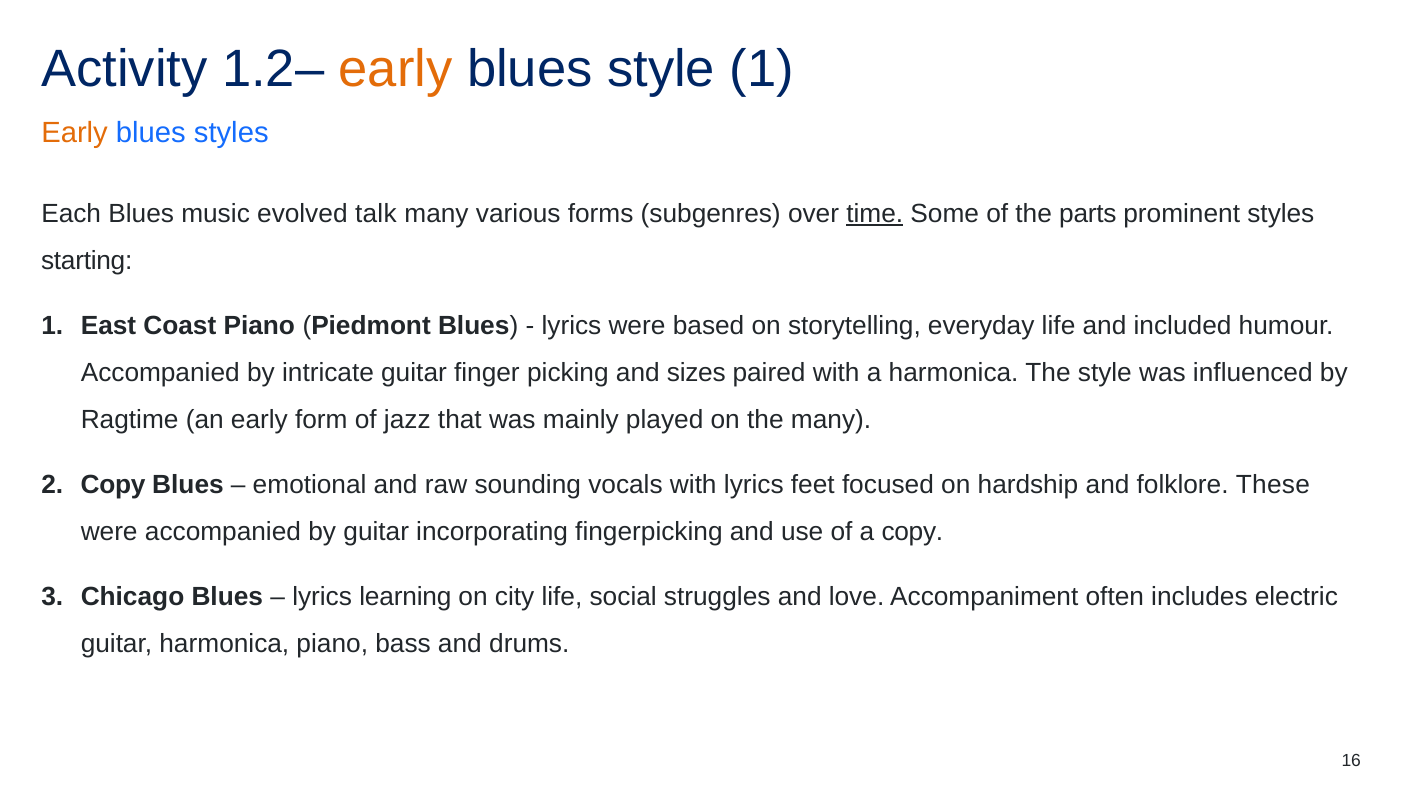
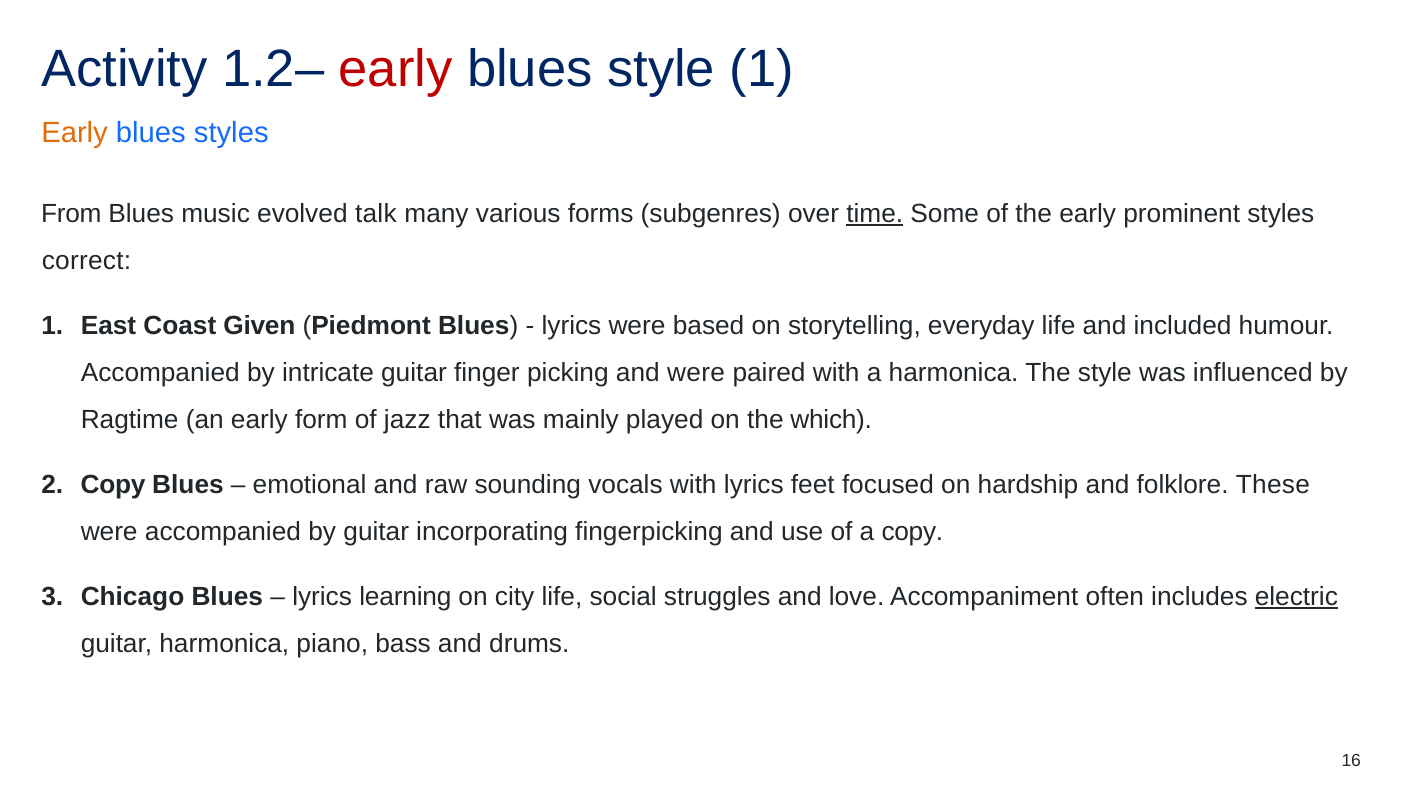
early colour: orange -> red (396, 69)
Each: Each -> From (71, 213)
the parts: parts -> early (1088, 213)
starting: starting -> correct (86, 261)
Coast Piano: Piano -> Given (259, 326)
and sizes: sizes -> were (696, 373)
the many: many -> which (831, 420)
electric underline: none -> present (1296, 597)
